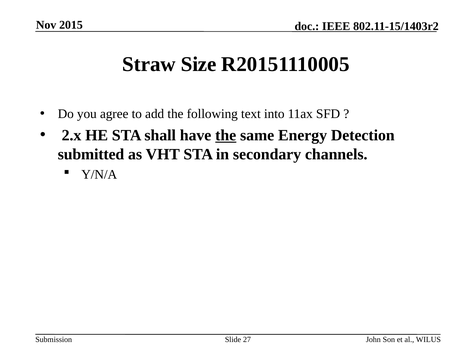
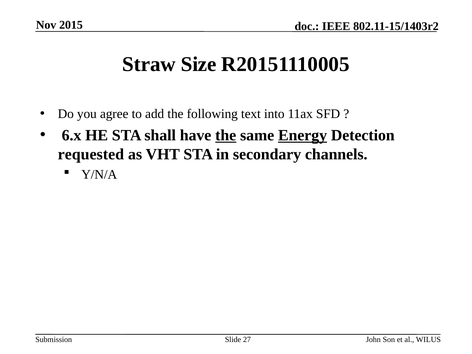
2.x: 2.x -> 6.x (72, 135)
Energy underline: none -> present (303, 135)
submitted: submitted -> requested (91, 154)
